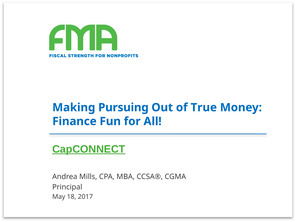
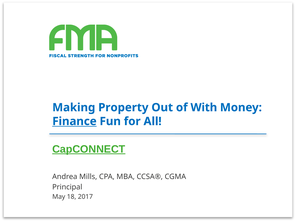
Pursuing: Pursuing -> Property (123, 107)
True: True -> With (204, 107)
Finance underline: none -> present (74, 121)
